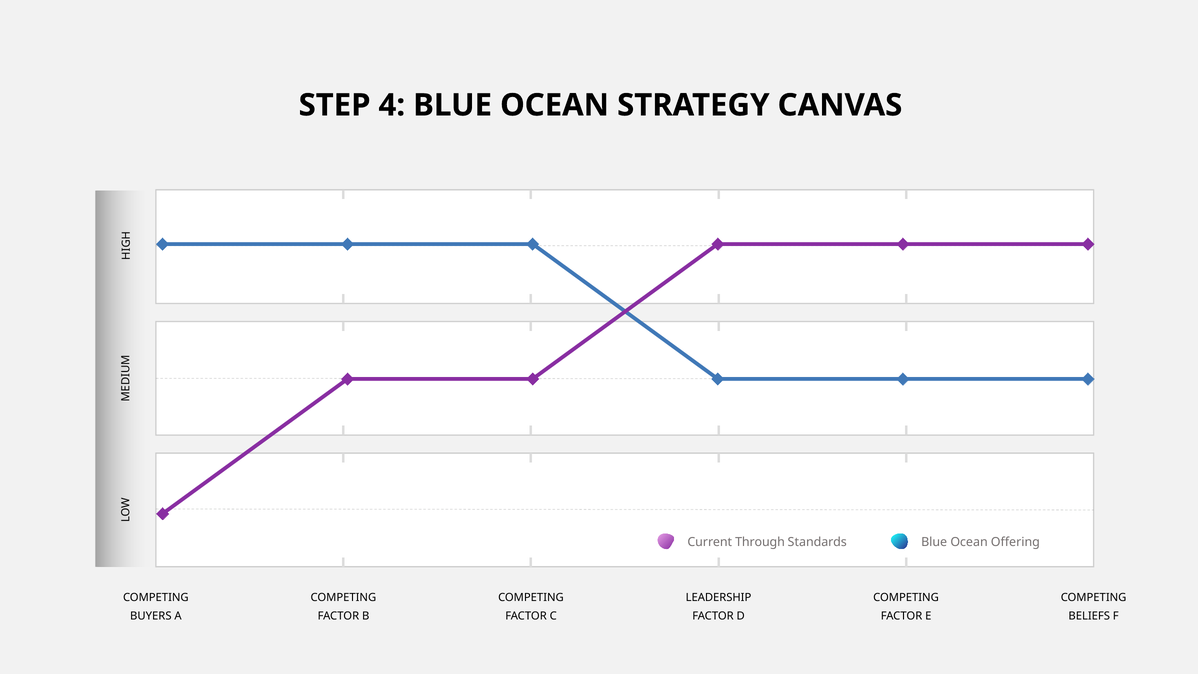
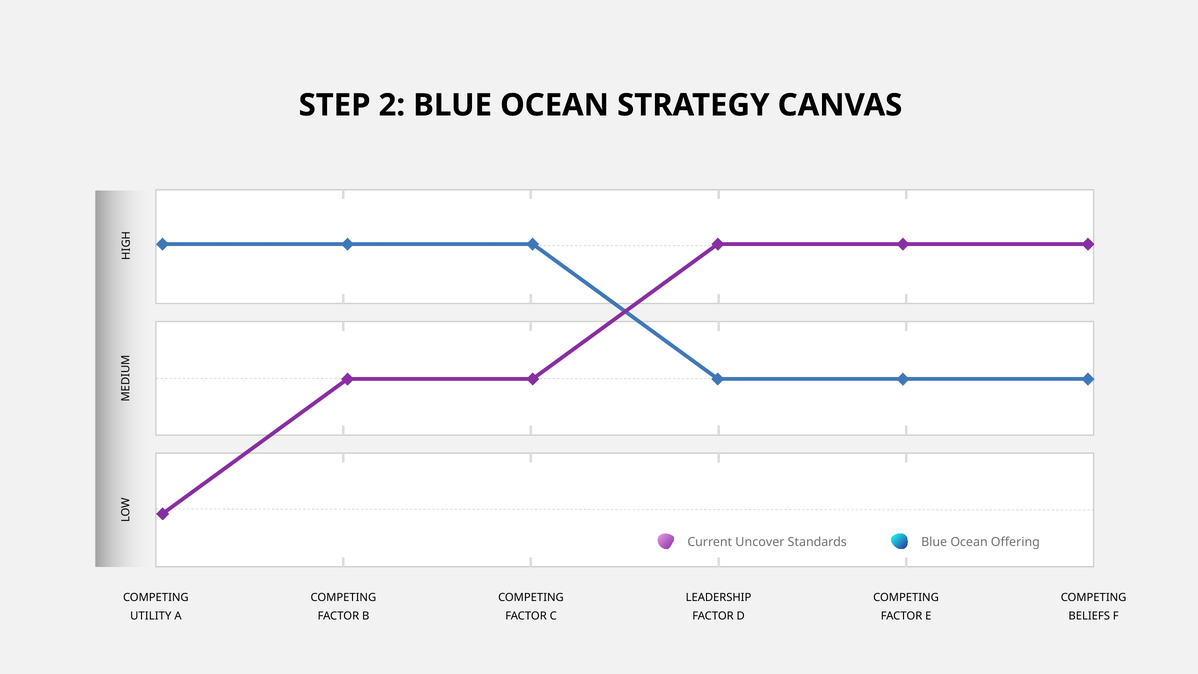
4: 4 -> 2 (392, 105)
Through: Through -> Uncover (760, 542)
BUYERS: BUYERS -> UTILITY (151, 616)
